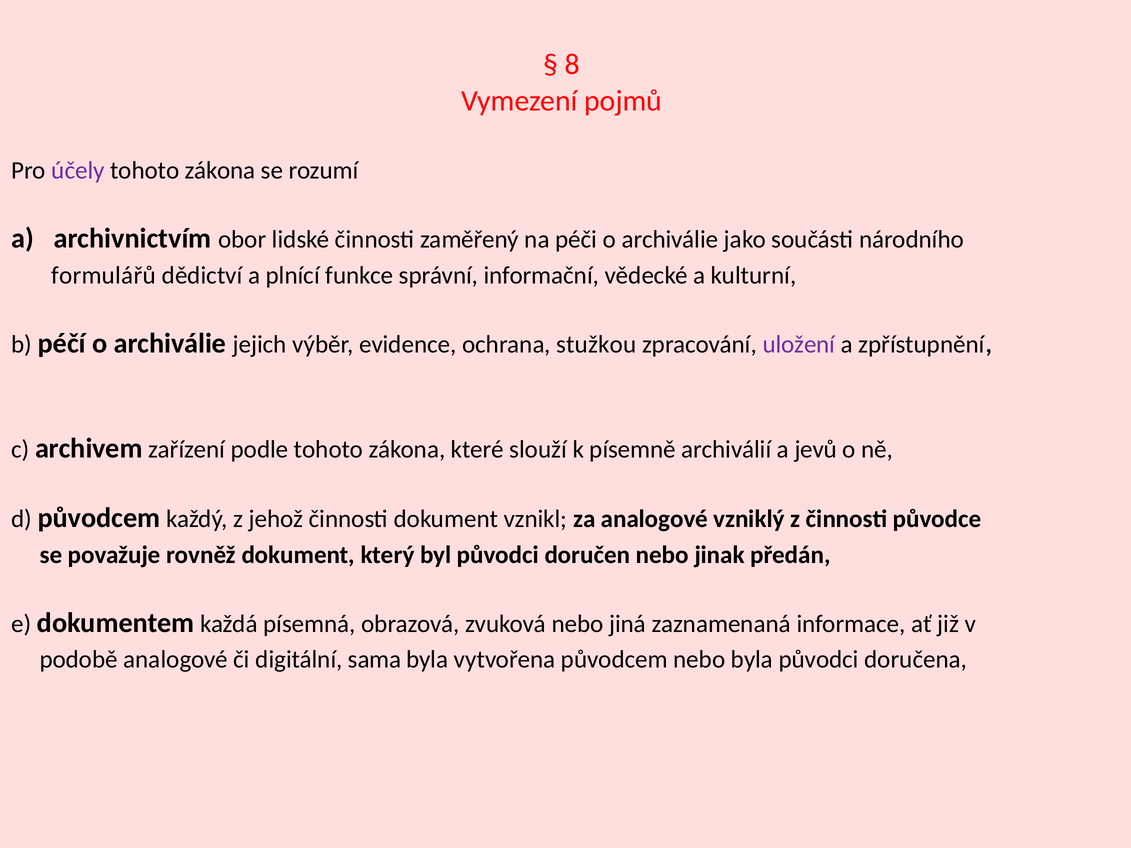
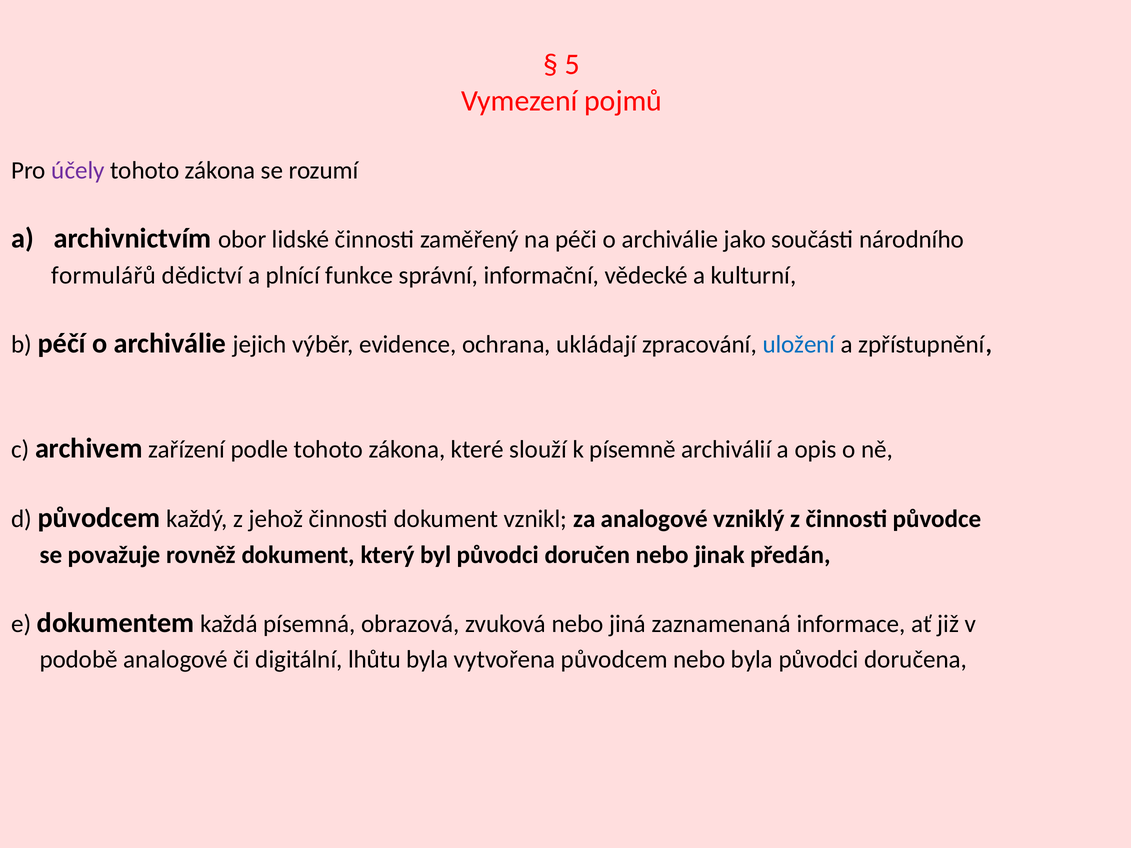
8: 8 -> 5 (572, 64)
stužkou: stužkou -> ukládají (596, 345)
uložení colour: purple -> blue (799, 345)
jevů: jevů -> opis (816, 449)
sama: sama -> lhůtu (375, 660)
